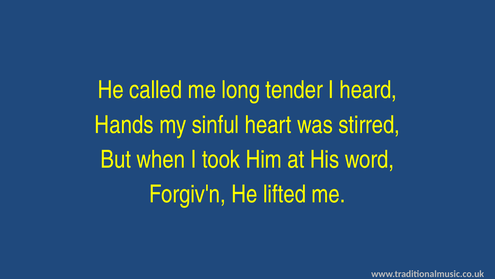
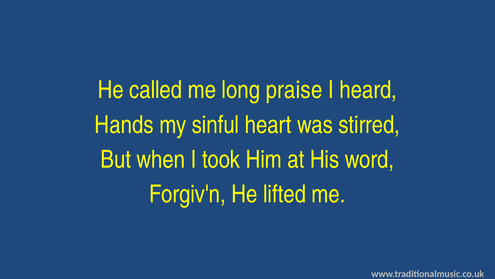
tender: tender -> praise (294, 90)
